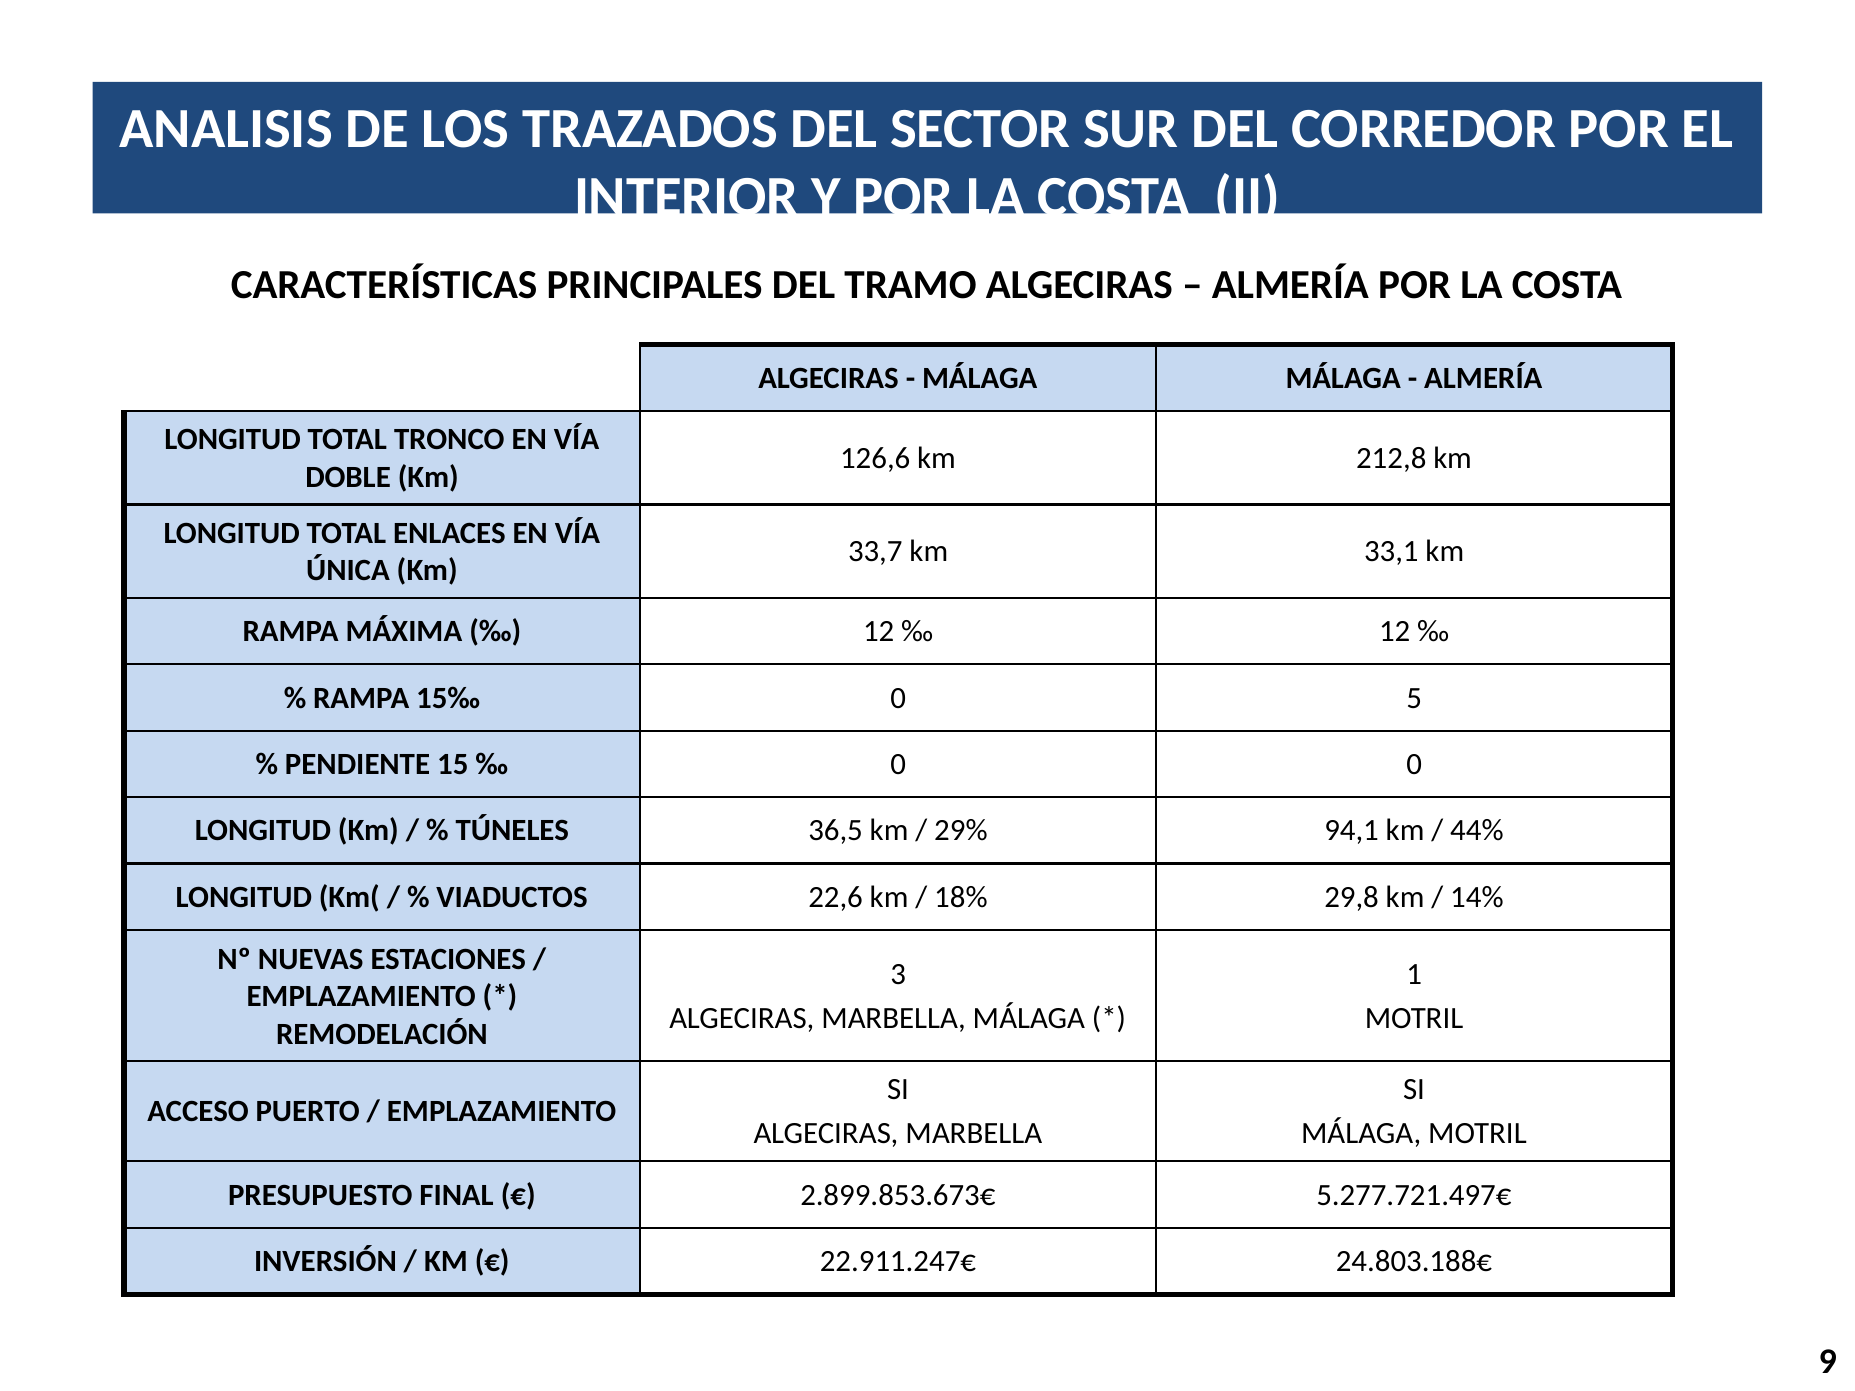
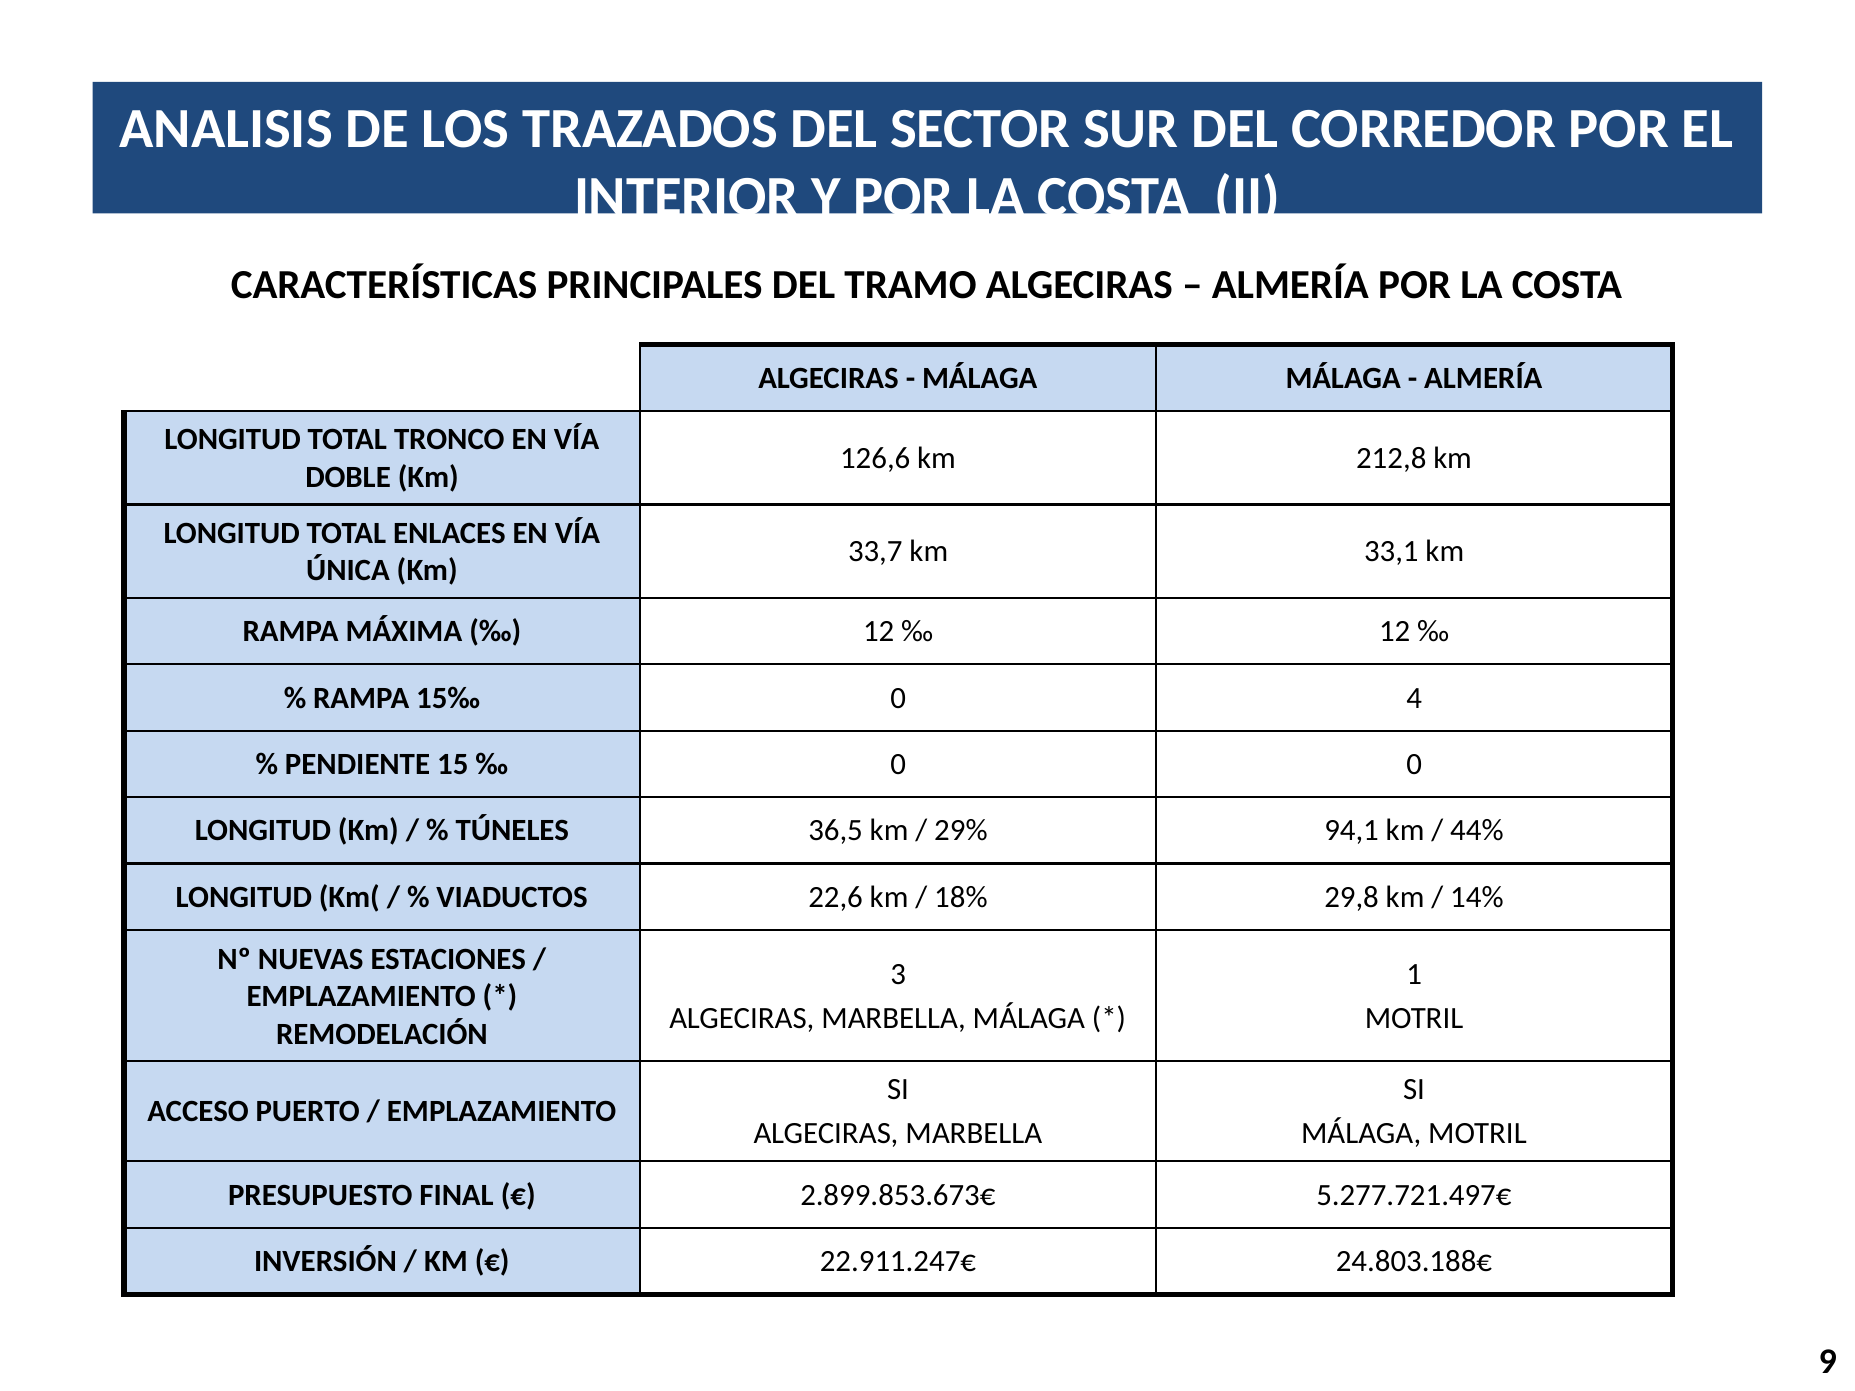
5: 5 -> 4 (1414, 698)
